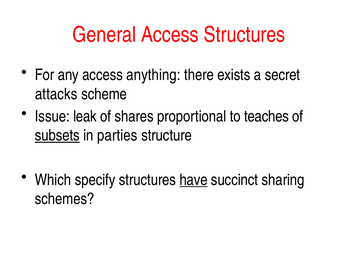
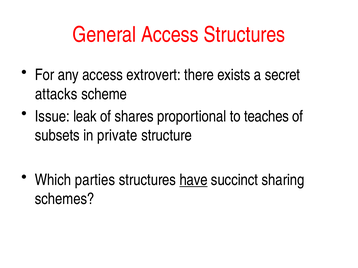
anything: anything -> extrovert (154, 75)
subsets underline: present -> none (57, 136)
parties: parties -> private (117, 136)
specify: specify -> parties (95, 180)
